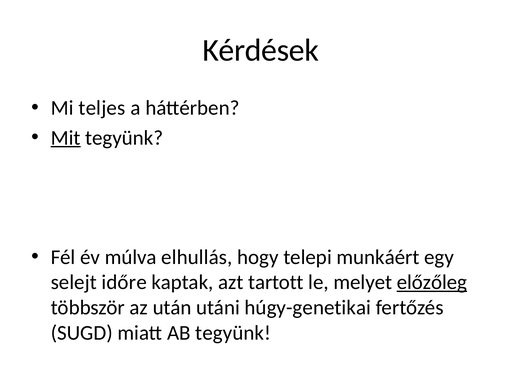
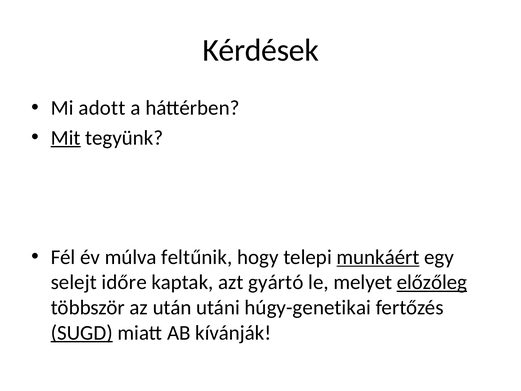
teljes: teljes -> adott (102, 108)
elhullás: elhullás -> feltűnik (197, 257)
munkáért underline: none -> present (378, 257)
tartott: tartott -> gyártó (276, 282)
SUGD underline: none -> present (82, 333)
AB tegyünk: tegyünk -> kívánják (233, 333)
